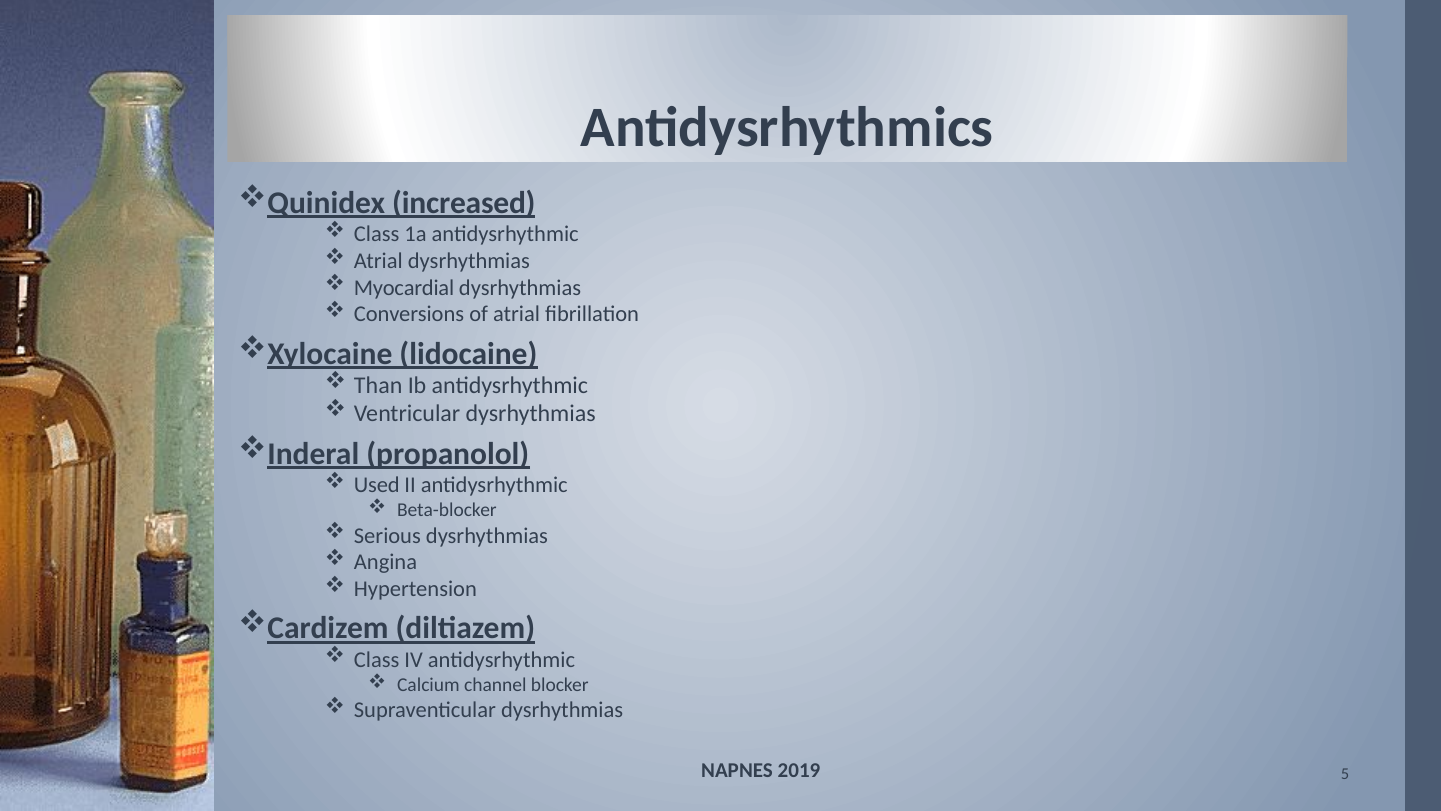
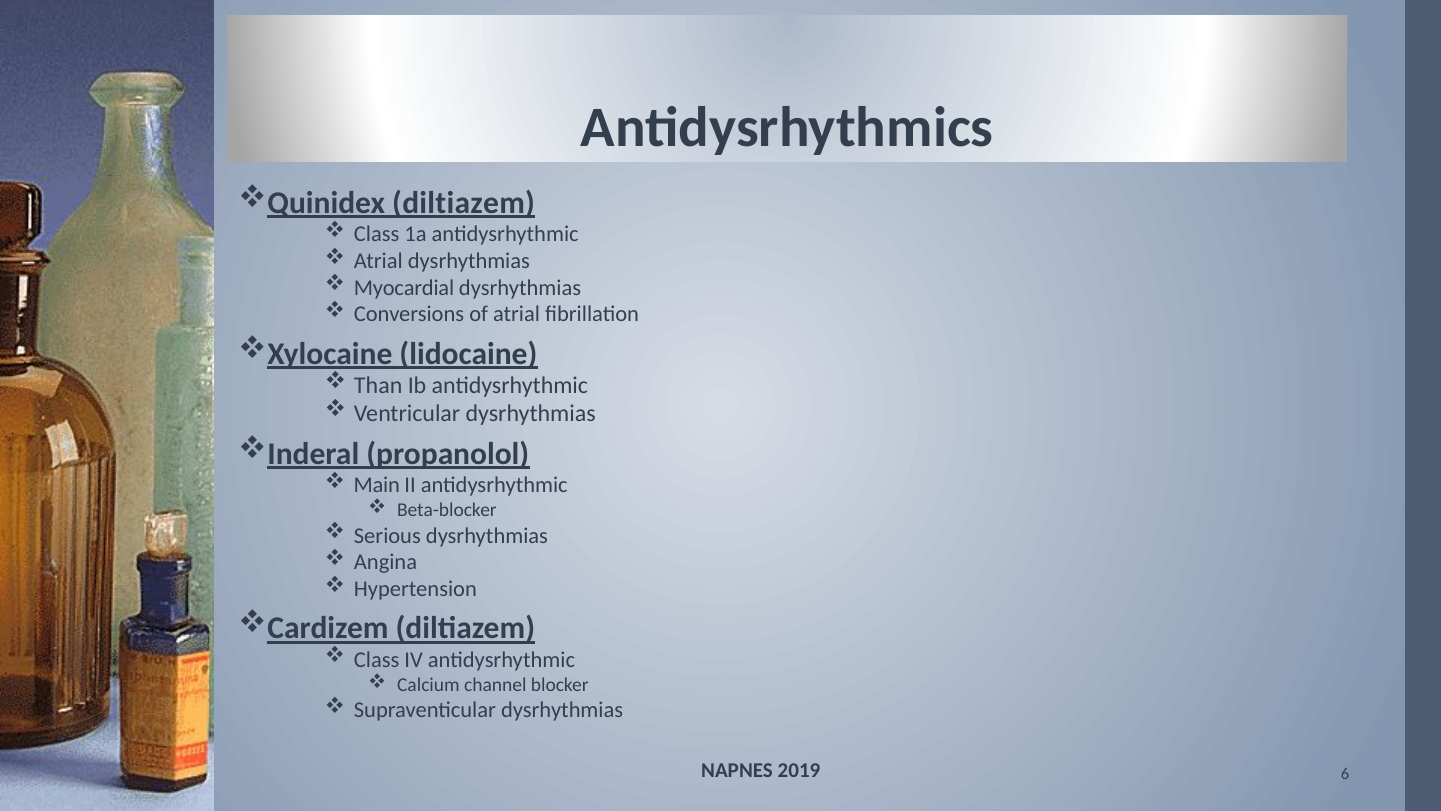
Quinidex increased: increased -> diltiazem (464, 203)
Used: Used -> Main (377, 485)
5: 5 -> 6 (1345, 774)
